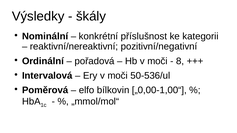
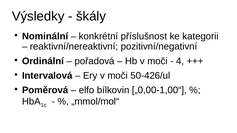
8: 8 -> 4 (180, 61)
50-536/ul: 50-536/ul -> 50-426/ul (150, 76)
